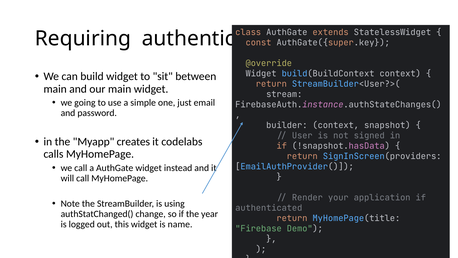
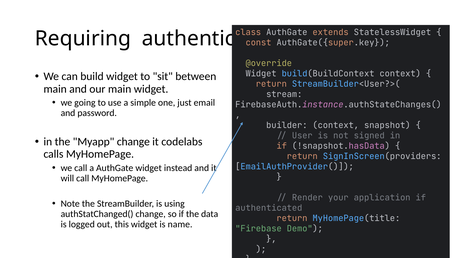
Myapp creates: creates -> change (133, 142)
year: year -> data (210, 214)
